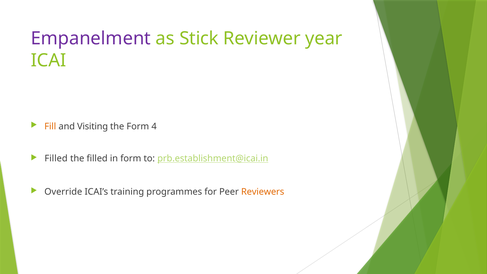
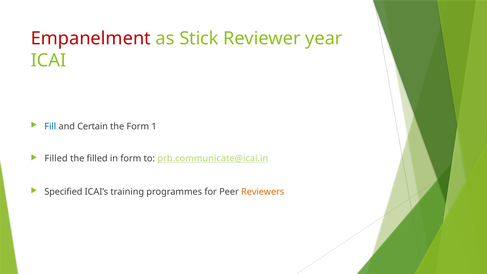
Empanelment colour: purple -> red (91, 38)
Fill colour: orange -> blue (50, 126)
Visiting: Visiting -> Certain (93, 126)
4: 4 -> 1 (154, 126)
prb.establishment@icai.in: prb.establishment@icai.in -> prb.communicate@icai.in (213, 158)
Override: Override -> Specified (63, 192)
